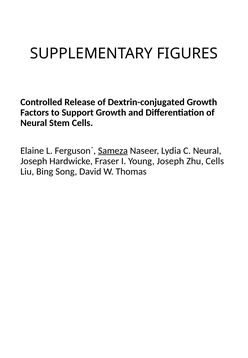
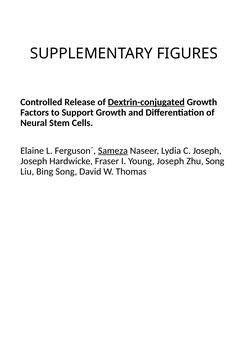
Dextrin-conjugated underline: none -> present (146, 102)
C Neural: Neural -> Joseph (207, 151)
Zhu Cells: Cells -> Song (215, 161)
